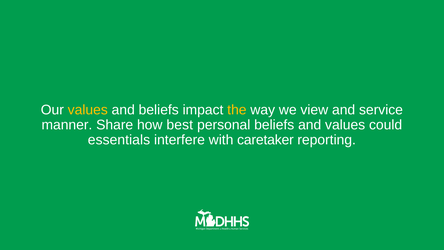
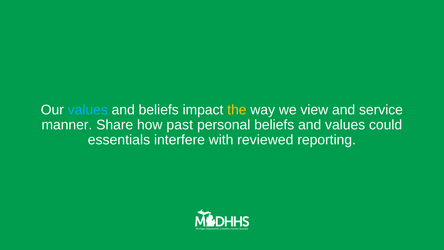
values colour: yellow -> light blue (88, 110)
best: best -> past (180, 125)
caretaker: caretaker -> reviewed (265, 140)
